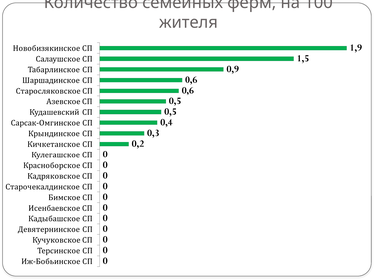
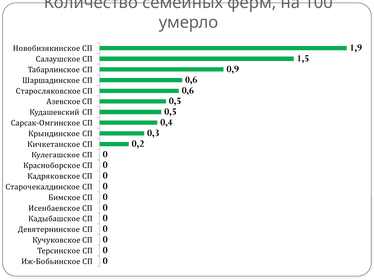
жителя: жителя -> умерло (189, 22)
